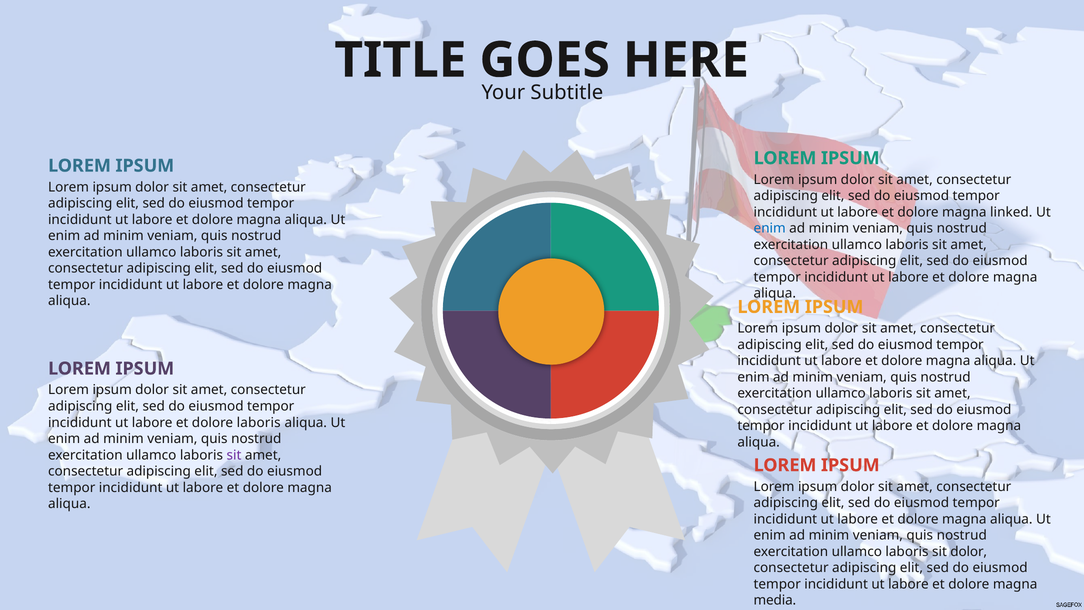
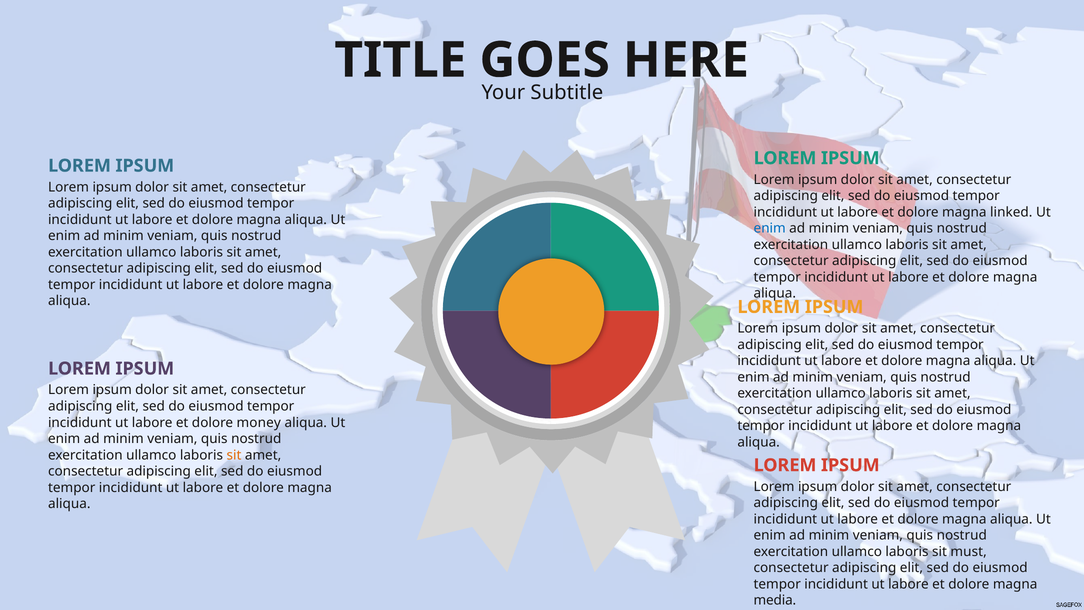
dolore laboris: laboris -> money (259, 422)
sit colour: purple -> orange (234, 455)
sit dolor: dolor -> must (969, 551)
